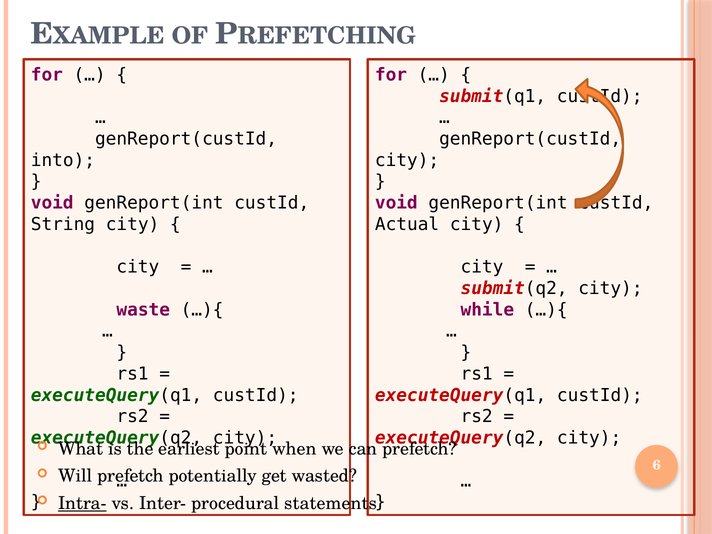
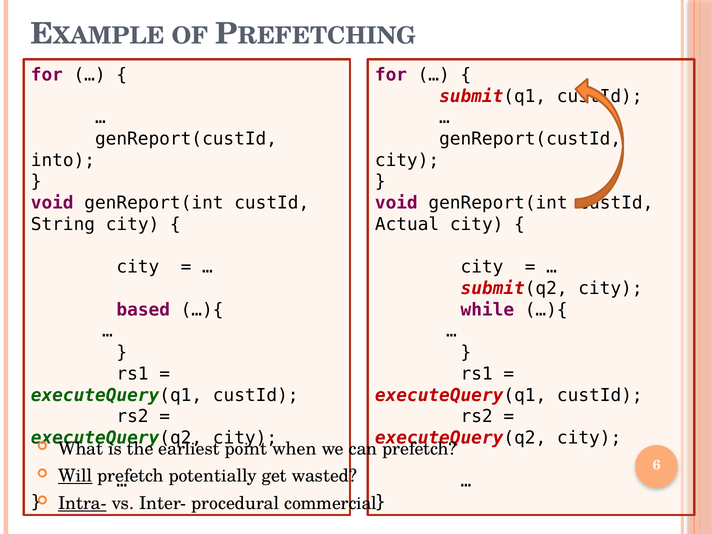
waste: waste -> based (143, 310)
Will underline: none -> present (75, 476)
statements: statements -> commercial (331, 503)
